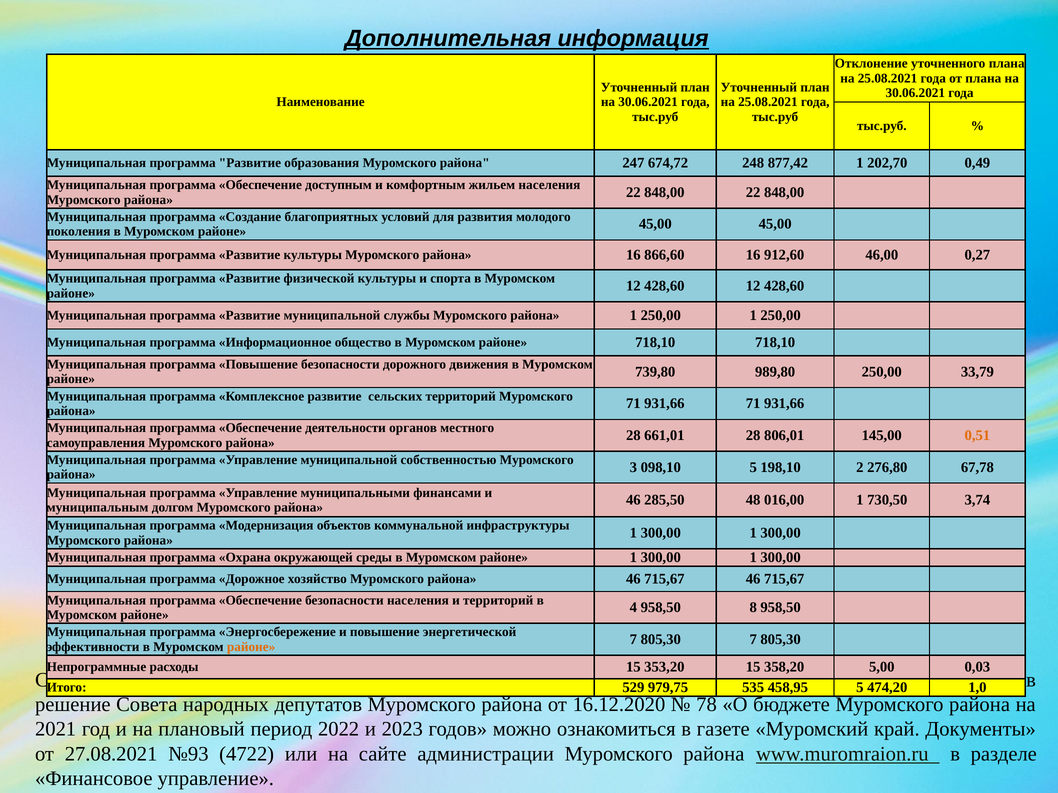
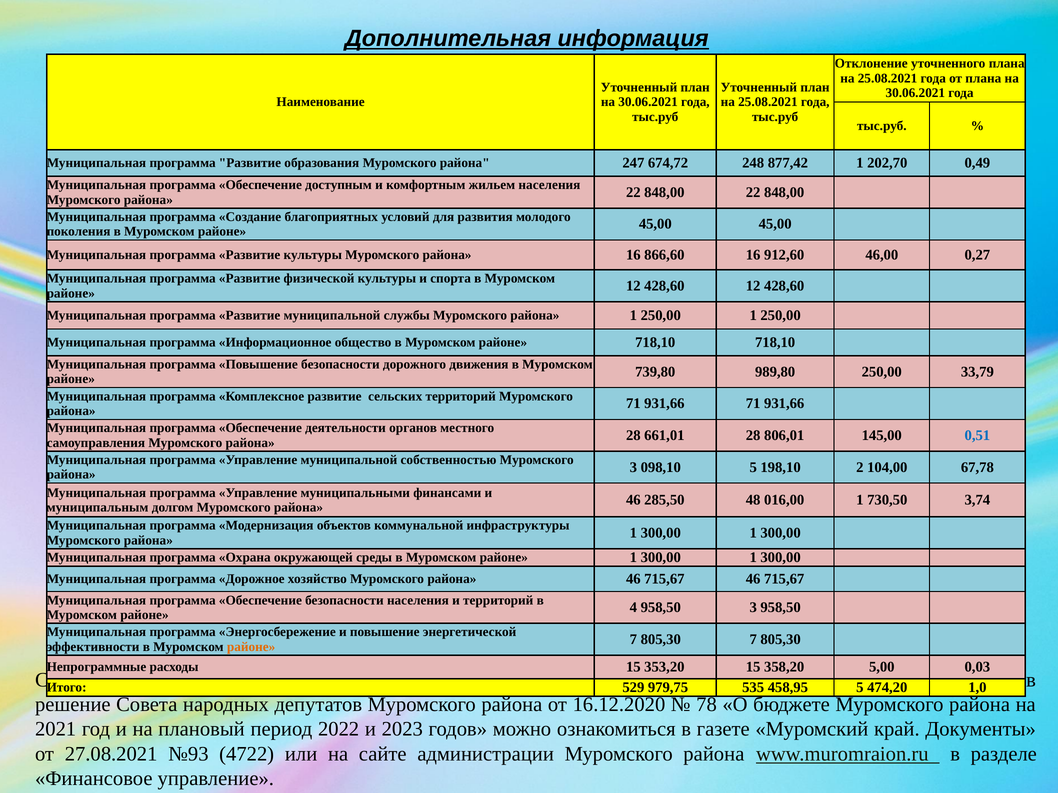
0,51 colour: orange -> blue (977, 436)
276,80: 276,80 -> 104,00 (887, 468)
958,50 8: 8 -> 3 (753, 608)
